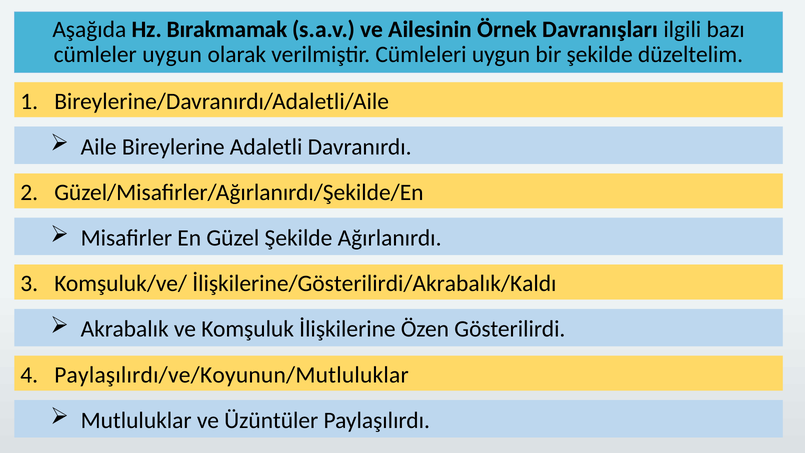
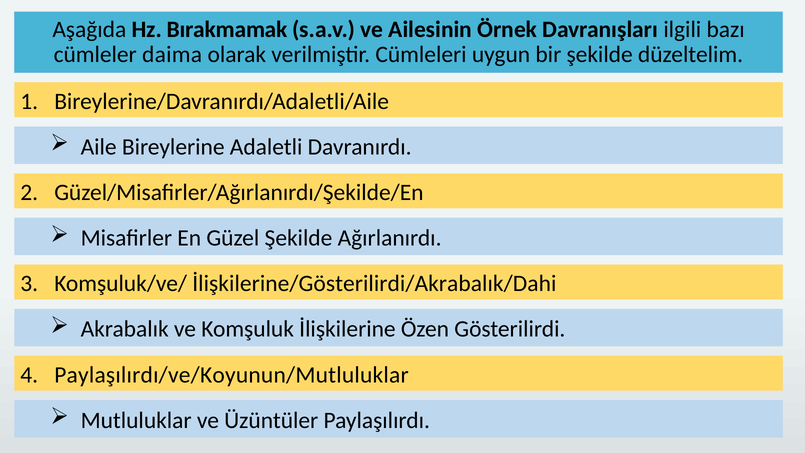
cümleler uygun: uygun -> daima (172, 55)
İlişkilerine/Gösterilirdi/Akrabalık/Kaldı: İlişkilerine/Gösterilirdi/Akrabalık/Kaldı -> İlişkilerine/Gösterilirdi/Akrabalık/Dahi (374, 284)
